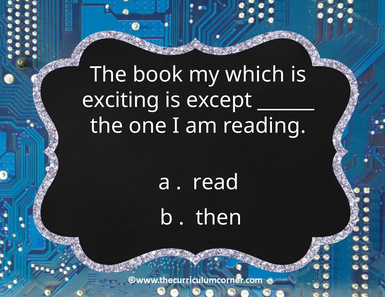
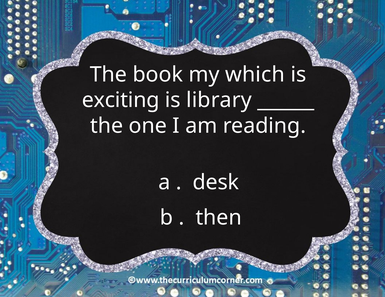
except: except -> library (219, 100)
read: read -> desk (216, 183)
